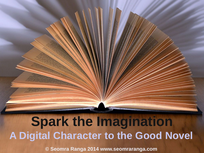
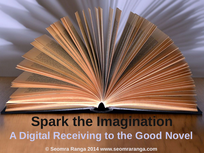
Character: Character -> Receiving (77, 136)
